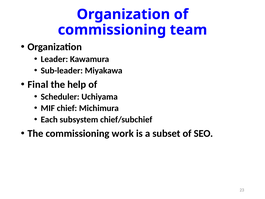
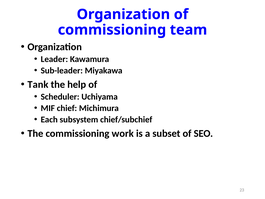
Final: Final -> Tank (38, 84)
